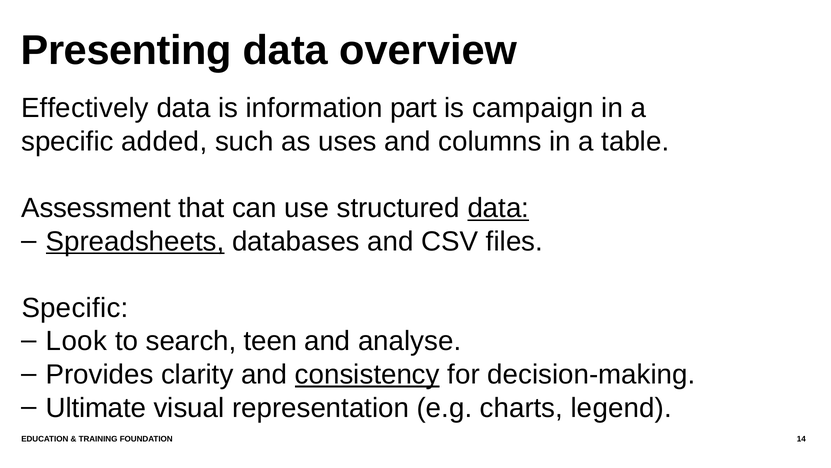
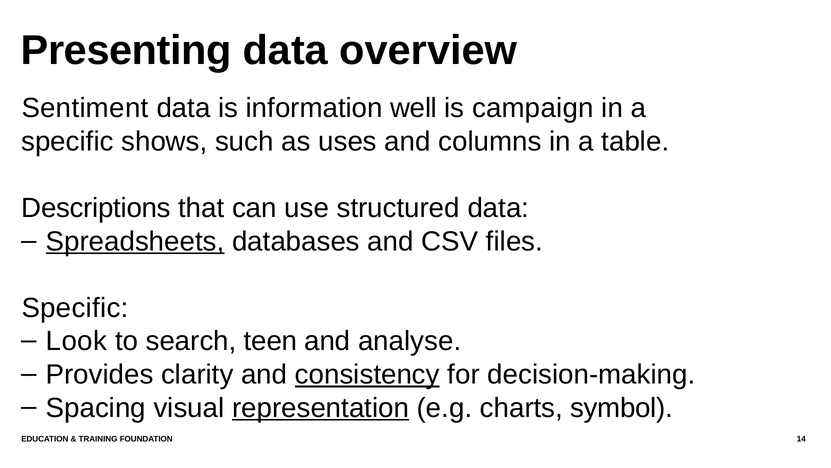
Effectively: Effectively -> Sentiment (85, 108)
part: part -> well (414, 108)
added: added -> shows (164, 141)
Assessment: Assessment -> Descriptions (96, 208)
data underline: present -> none (498, 208)
Ultimate: Ultimate -> Spacing (96, 407)
representation underline: none -> present (321, 407)
legend: legend -> symbol (622, 407)
